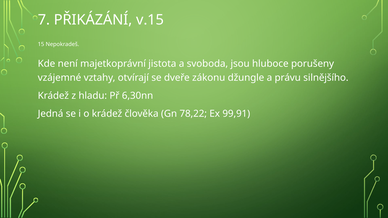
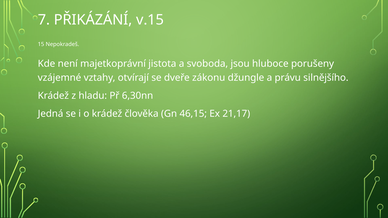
78,22: 78,22 -> 46,15 (193, 114)
99,91: 99,91 -> 21,17 (236, 114)
